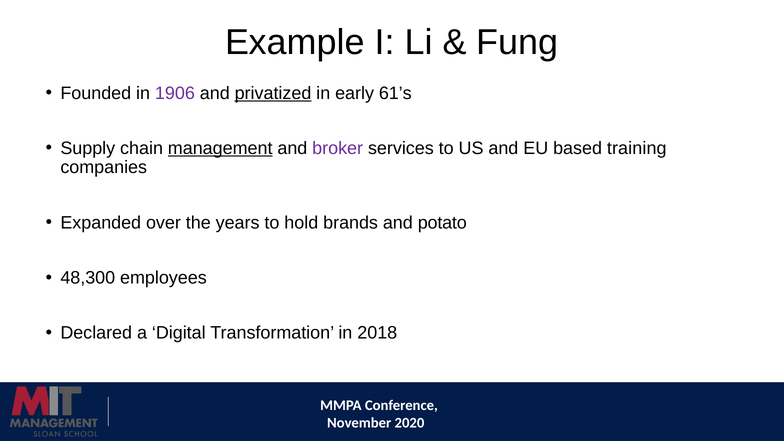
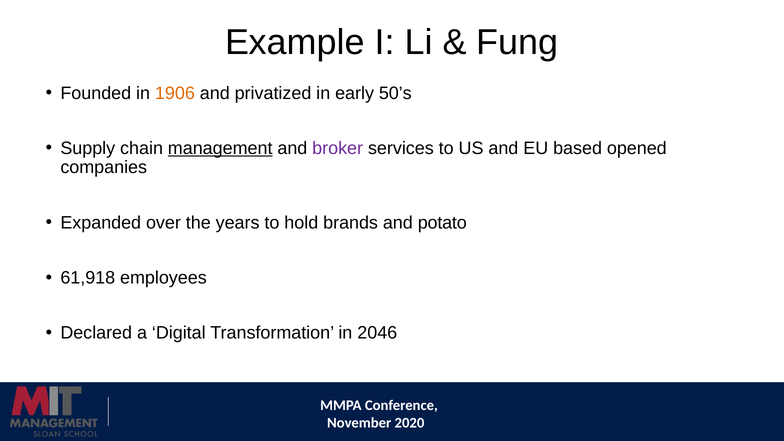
1906 colour: purple -> orange (175, 93)
privatized underline: present -> none (273, 93)
61’s: 61’s -> 50’s (395, 93)
training: training -> opened (637, 148)
48,300: 48,300 -> 61,918 (88, 278)
2018: 2018 -> 2046 (377, 333)
